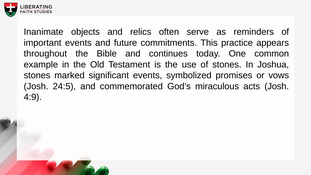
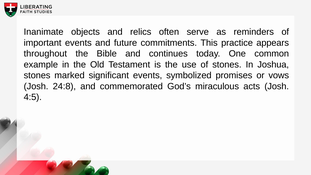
24:5: 24:5 -> 24:8 (64, 86)
4:9: 4:9 -> 4:5 (33, 97)
